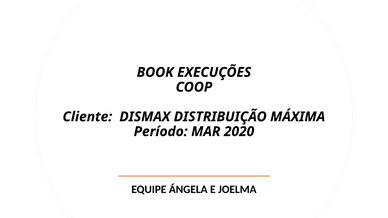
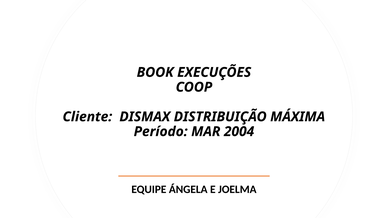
2020: 2020 -> 2004 (239, 132)
